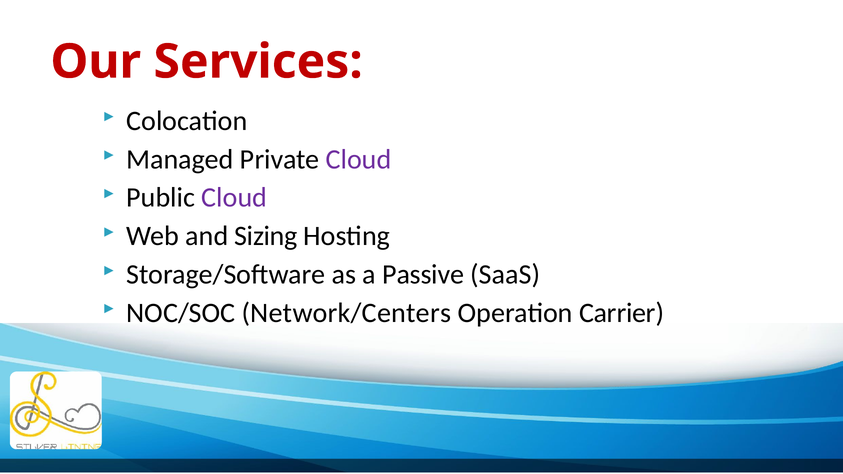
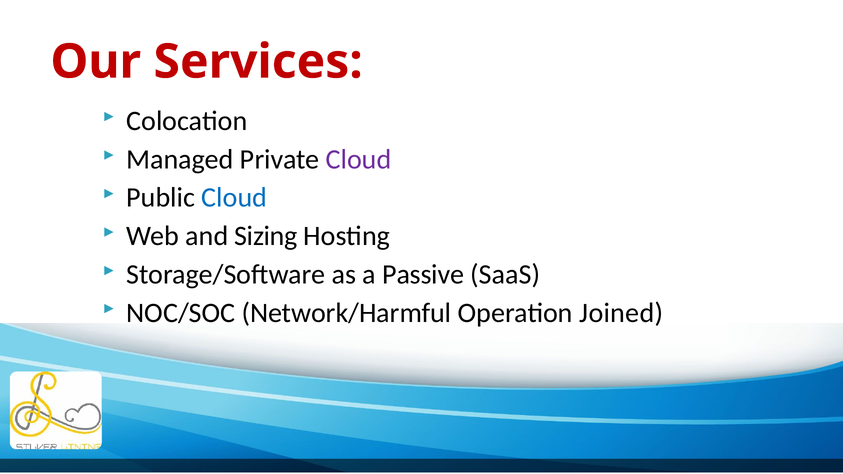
Cloud colour: purple -> blue (234, 198)
Network/Centers: Network/Centers -> Network/Harmful (347, 313)
Carrier: Carrier -> Joined (621, 313)
